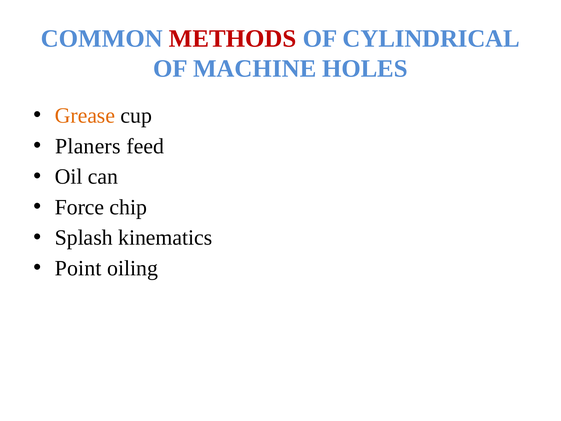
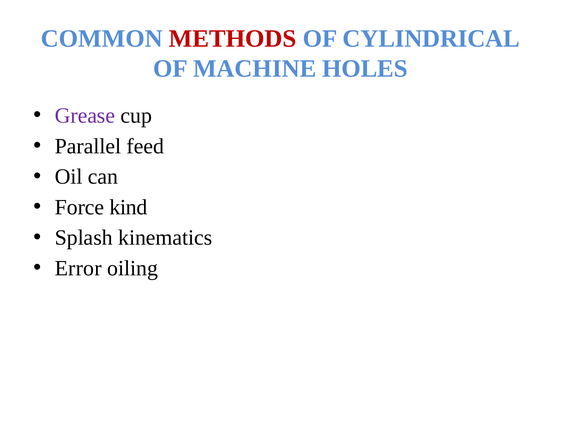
Grease colour: orange -> purple (85, 116)
Planers: Planers -> Parallel (88, 146)
chip: chip -> kind (128, 207)
Point: Point -> Error (78, 268)
